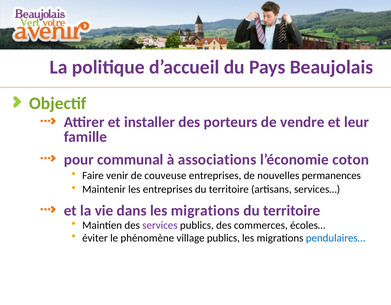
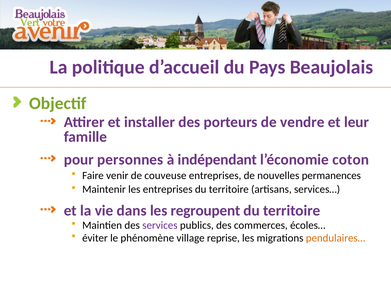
communal: communal -> personnes (130, 159)
associations: associations -> indépendant (217, 159)
dans les migrations: migrations -> regroupent (205, 210)
village publics: publics -> reprise (223, 238)
pendulaires… colour: blue -> orange (336, 238)
